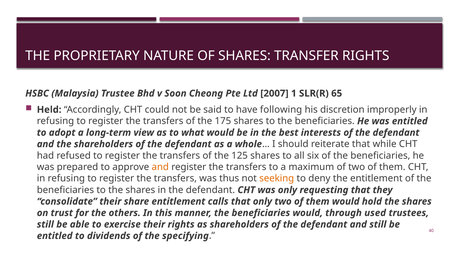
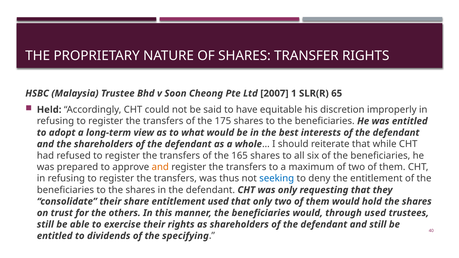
following: following -> equitable (281, 110)
125: 125 -> 165 (240, 156)
seeking colour: orange -> blue (277, 179)
entitlement calls: calls -> used (218, 202)
